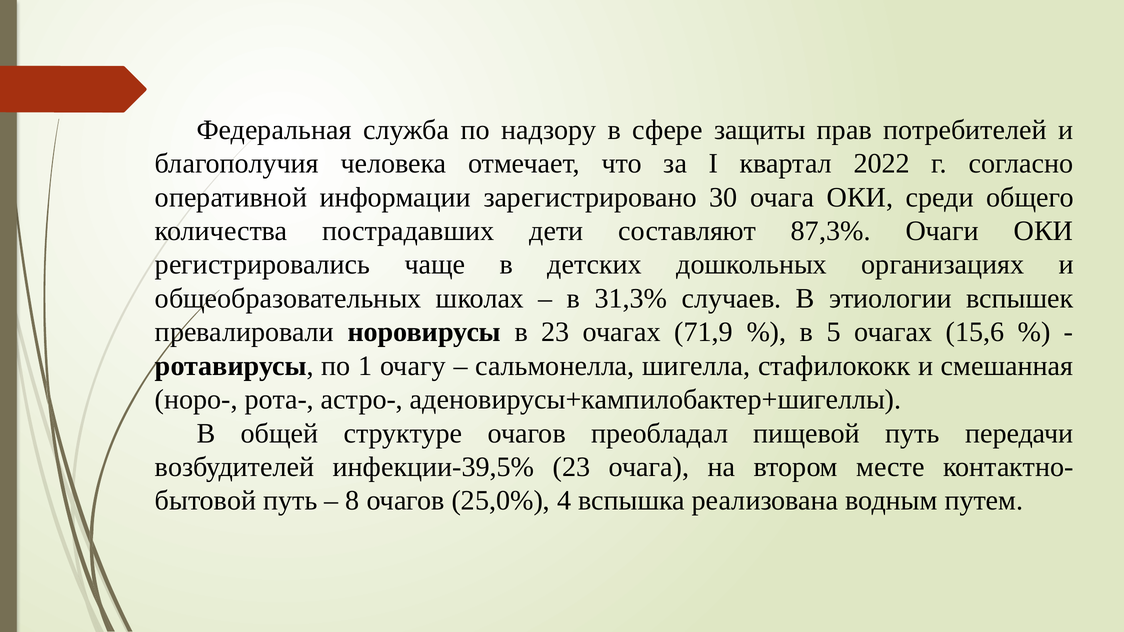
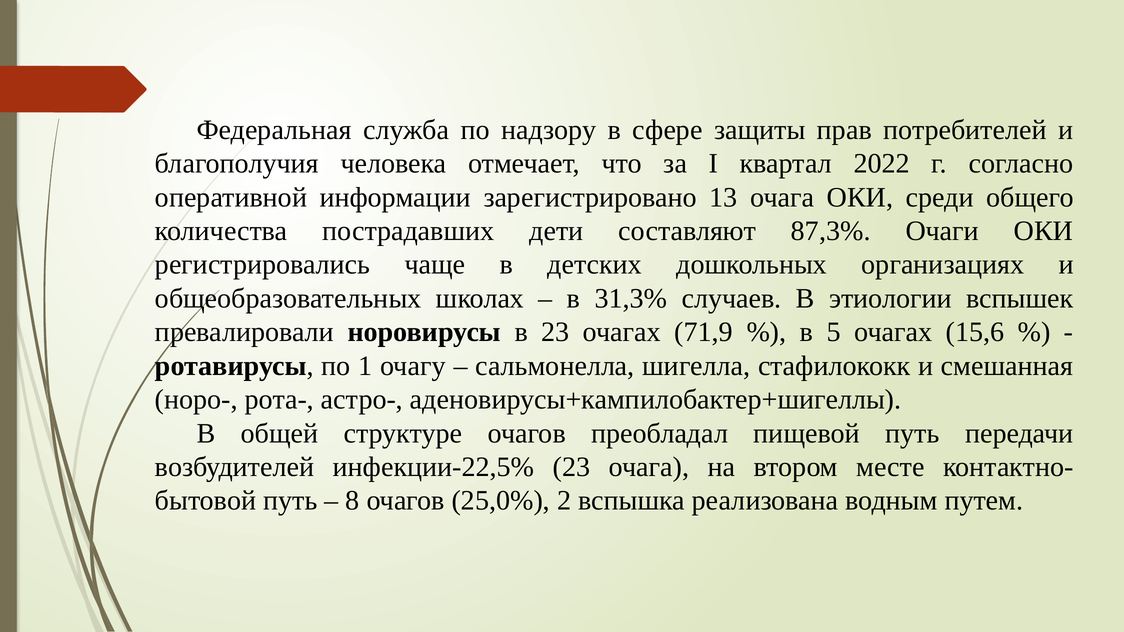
30: 30 -> 13 (723, 197)
инфекции-39,5%: инфекции-39,5% -> инфекции-22,5% (434, 467)
4: 4 -> 2 (564, 501)
